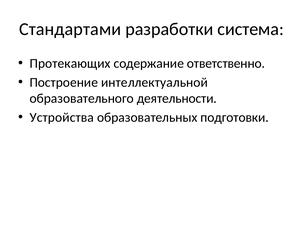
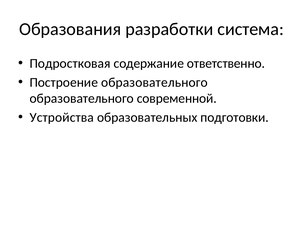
Стандартами: Стандартами -> Образования (70, 29)
Протекающих: Протекающих -> Подростковая (70, 64)
Построение интеллектуальной: интеллектуальной -> образовательного (154, 82)
деятельности: деятельности -> современной (177, 99)
